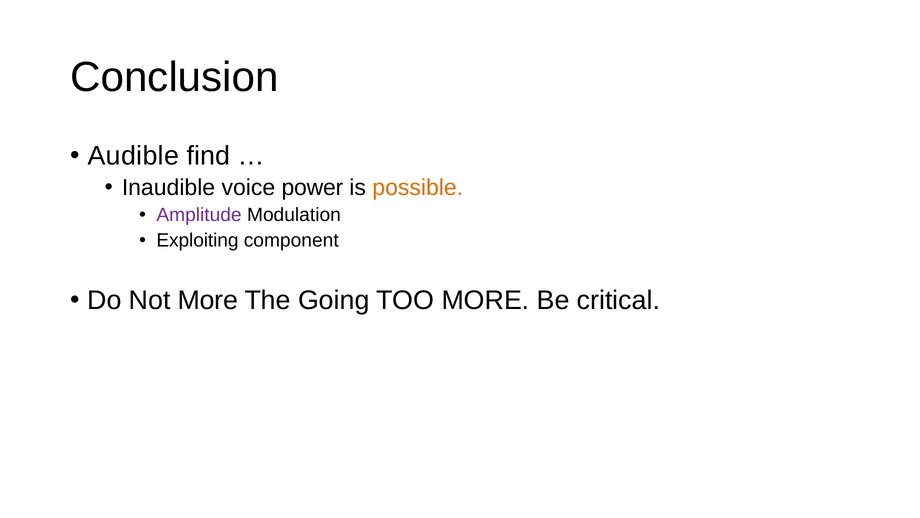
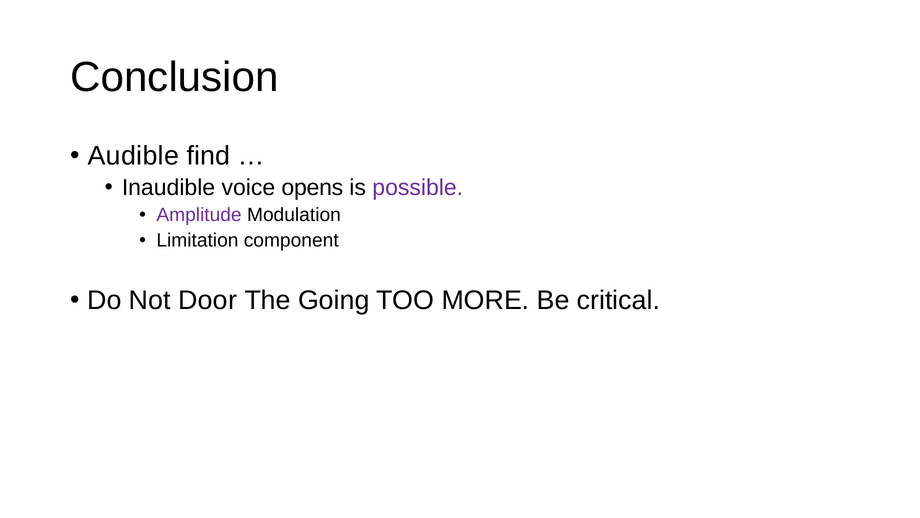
power: power -> opens (312, 187)
possible colour: orange -> purple (418, 187)
Exploiting: Exploiting -> Limitation (197, 240)
Not More: More -> Door (207, 300)
